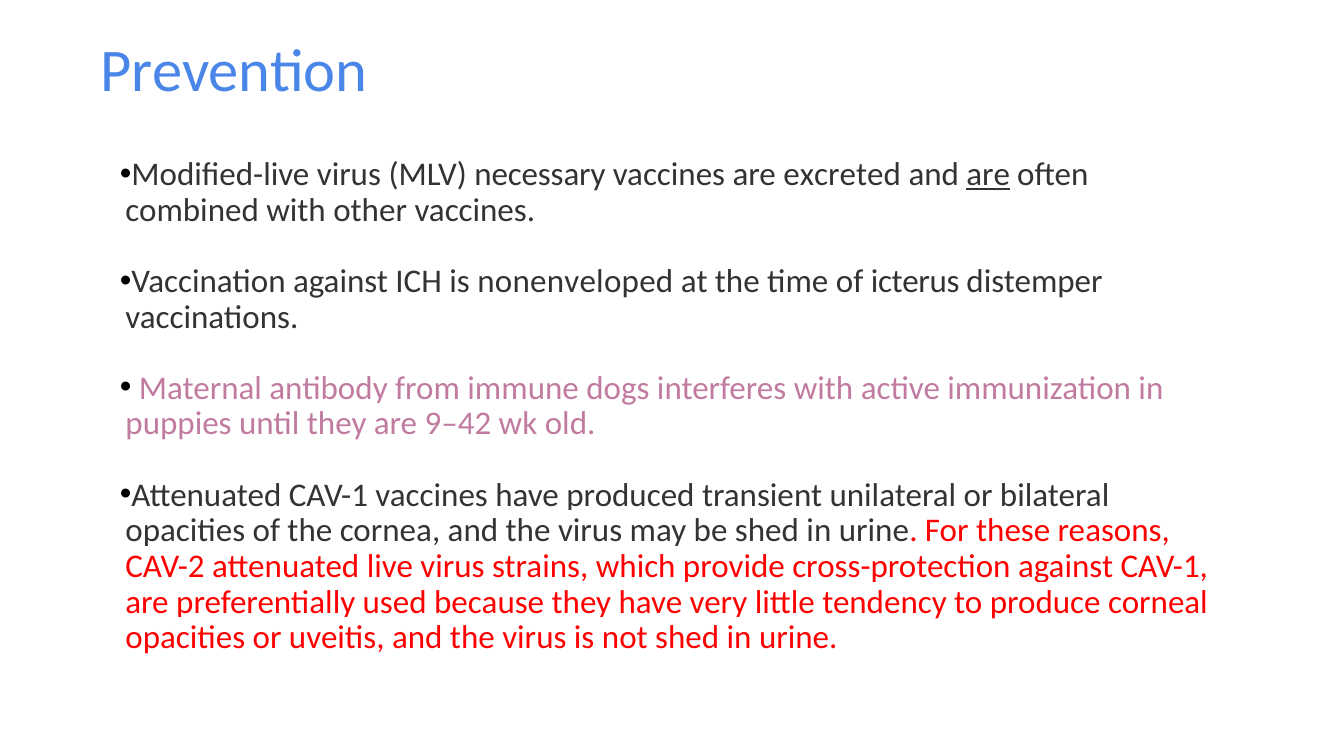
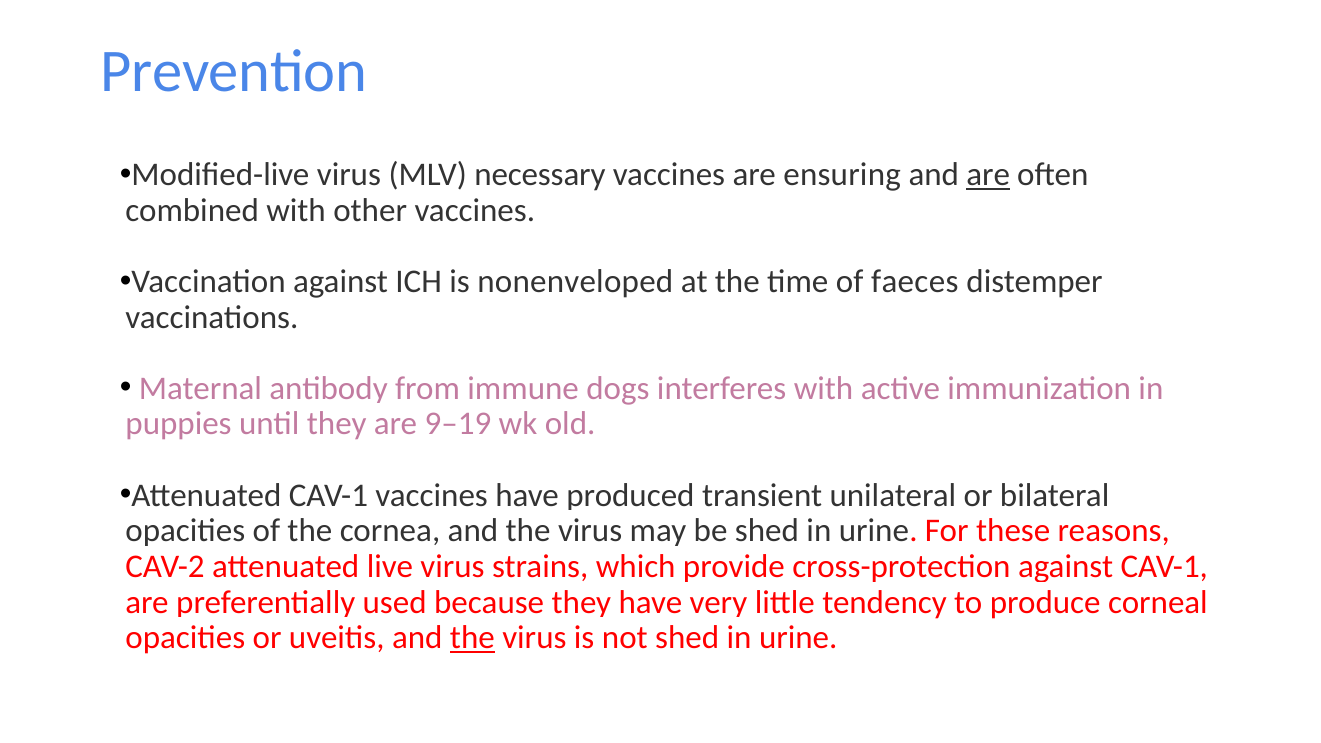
excreted: excreted -> ensuring (842, 175)
icterus: icterus -> faeces (915, 281)
9–42: 9–42 -> 9–19 (458, 424)
the underline: none -> present (472, 638)
